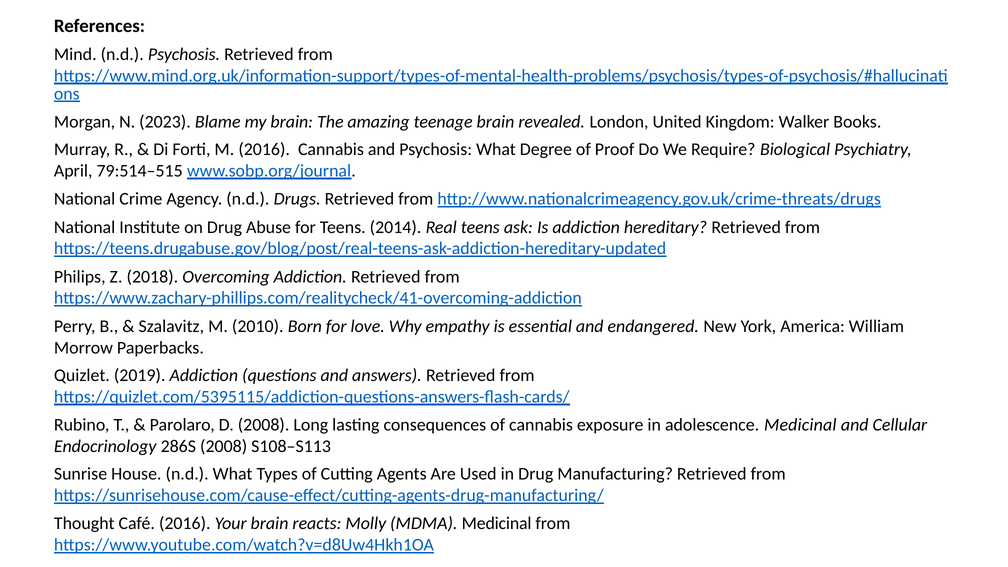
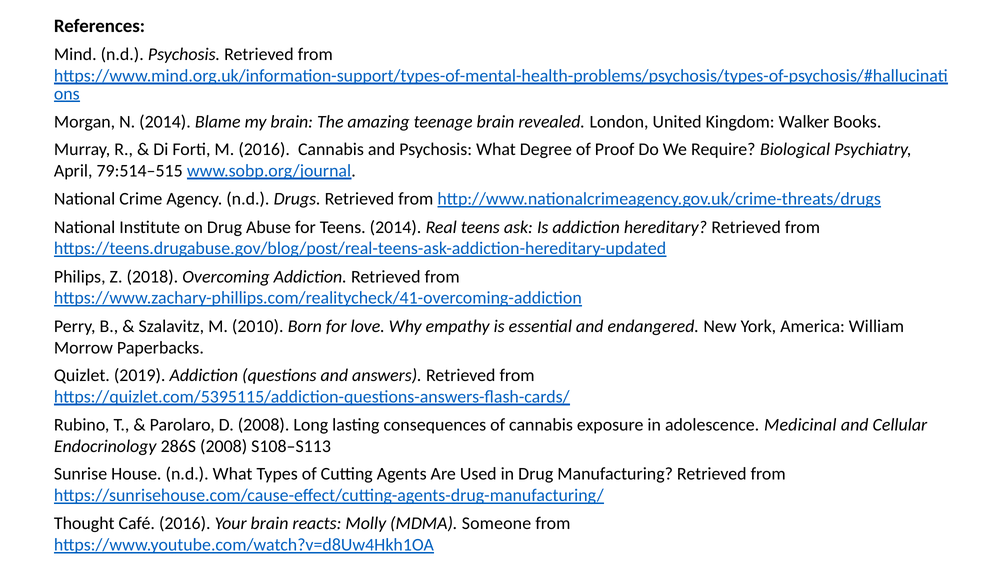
N 2023: 2023 -> 2014 (165, 122)
MDMA Medicinal: Medicinal -> Someone (496, 524)
